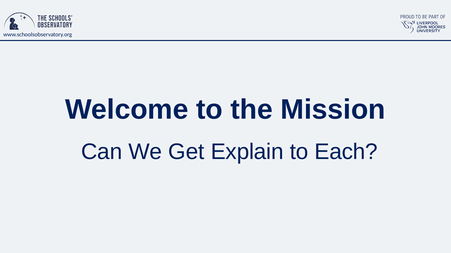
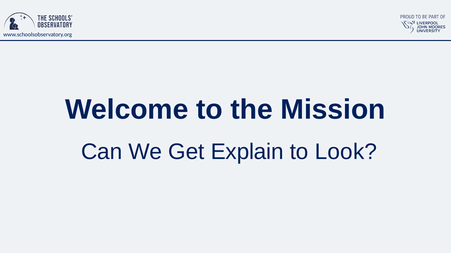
Each: Each -> Look (346, 152)
